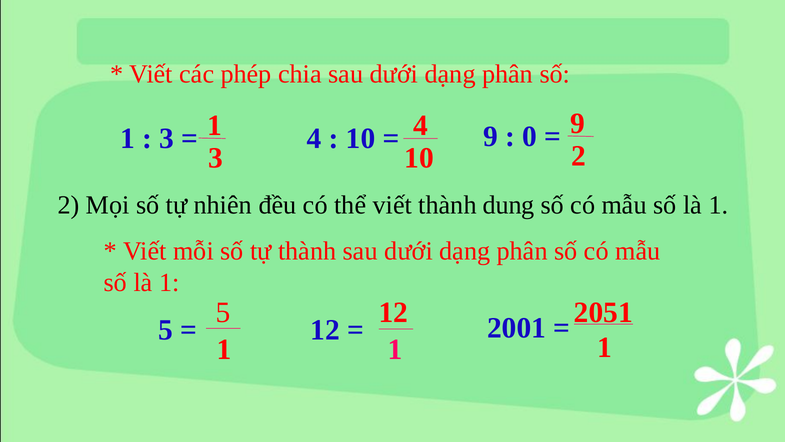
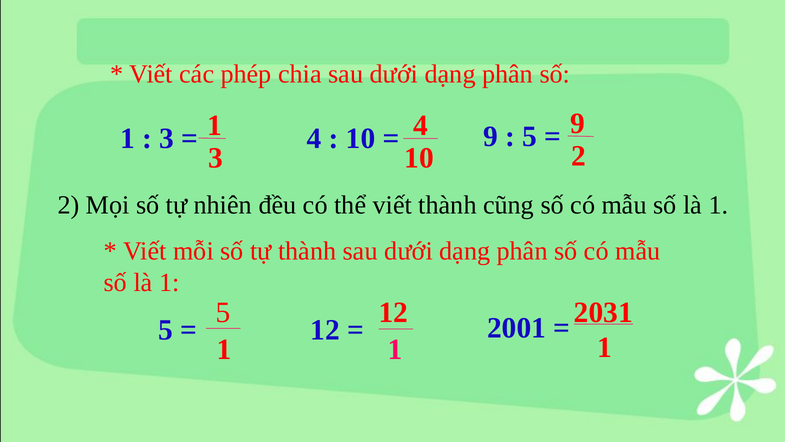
0: 0 -> 5 (530, 136)
dung: dung -> cũng (509, 205)
2051: 2051 -> 2031 (603, 312)
